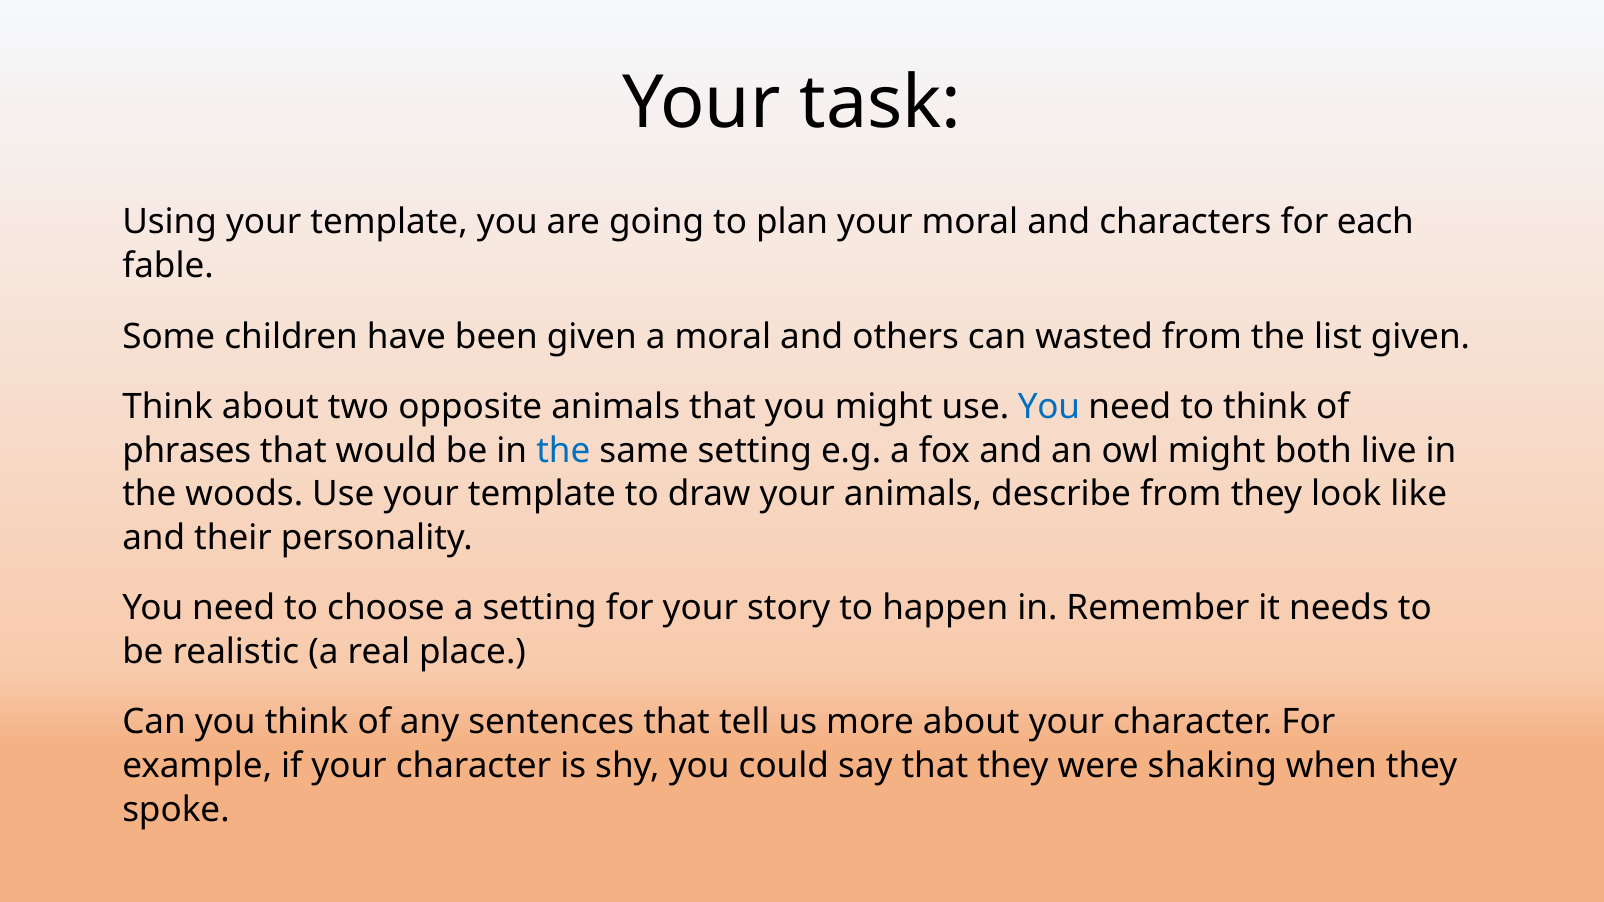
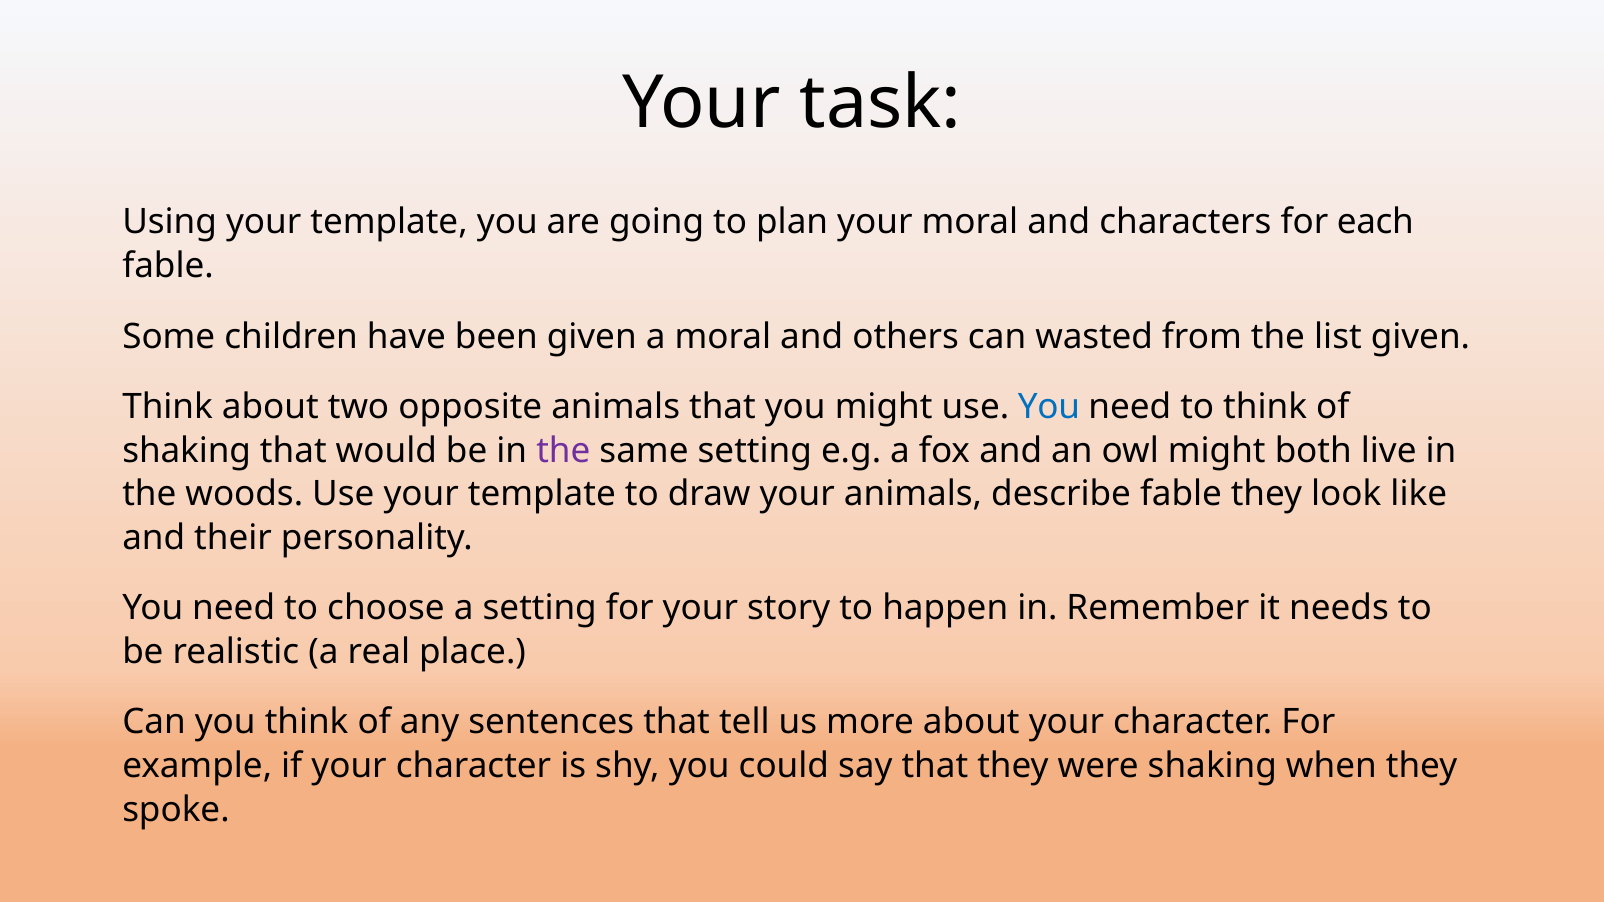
phrases: phrases -> shaking (187, 451)
the colour: blue -> purple (563, 451)
describe from: from -> fable (1181, 494)
